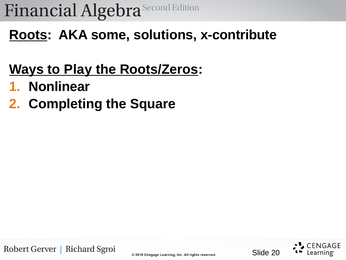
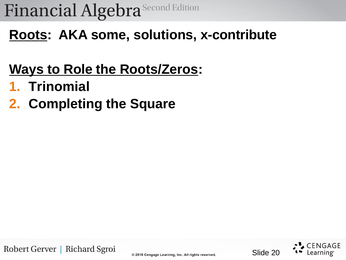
Play: Play -> Role (78, 69)
Nonlinear: Nonlinear -> Trinomial (59, 87)
